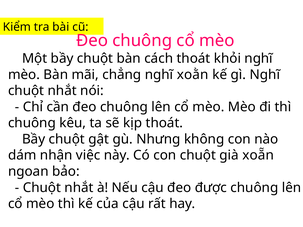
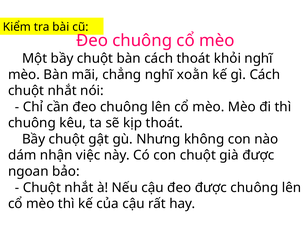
gì Nghĩ: Nghĩ -> Cách (265, 75)
già xoẵn: xoẵn -> được (258, 155)
